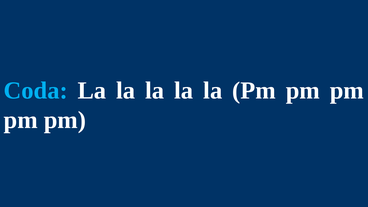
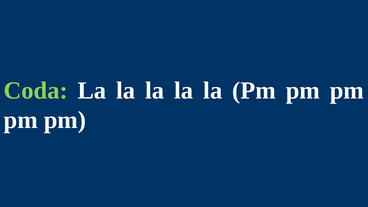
Coda colour: light blue -> light green (36, 90)
